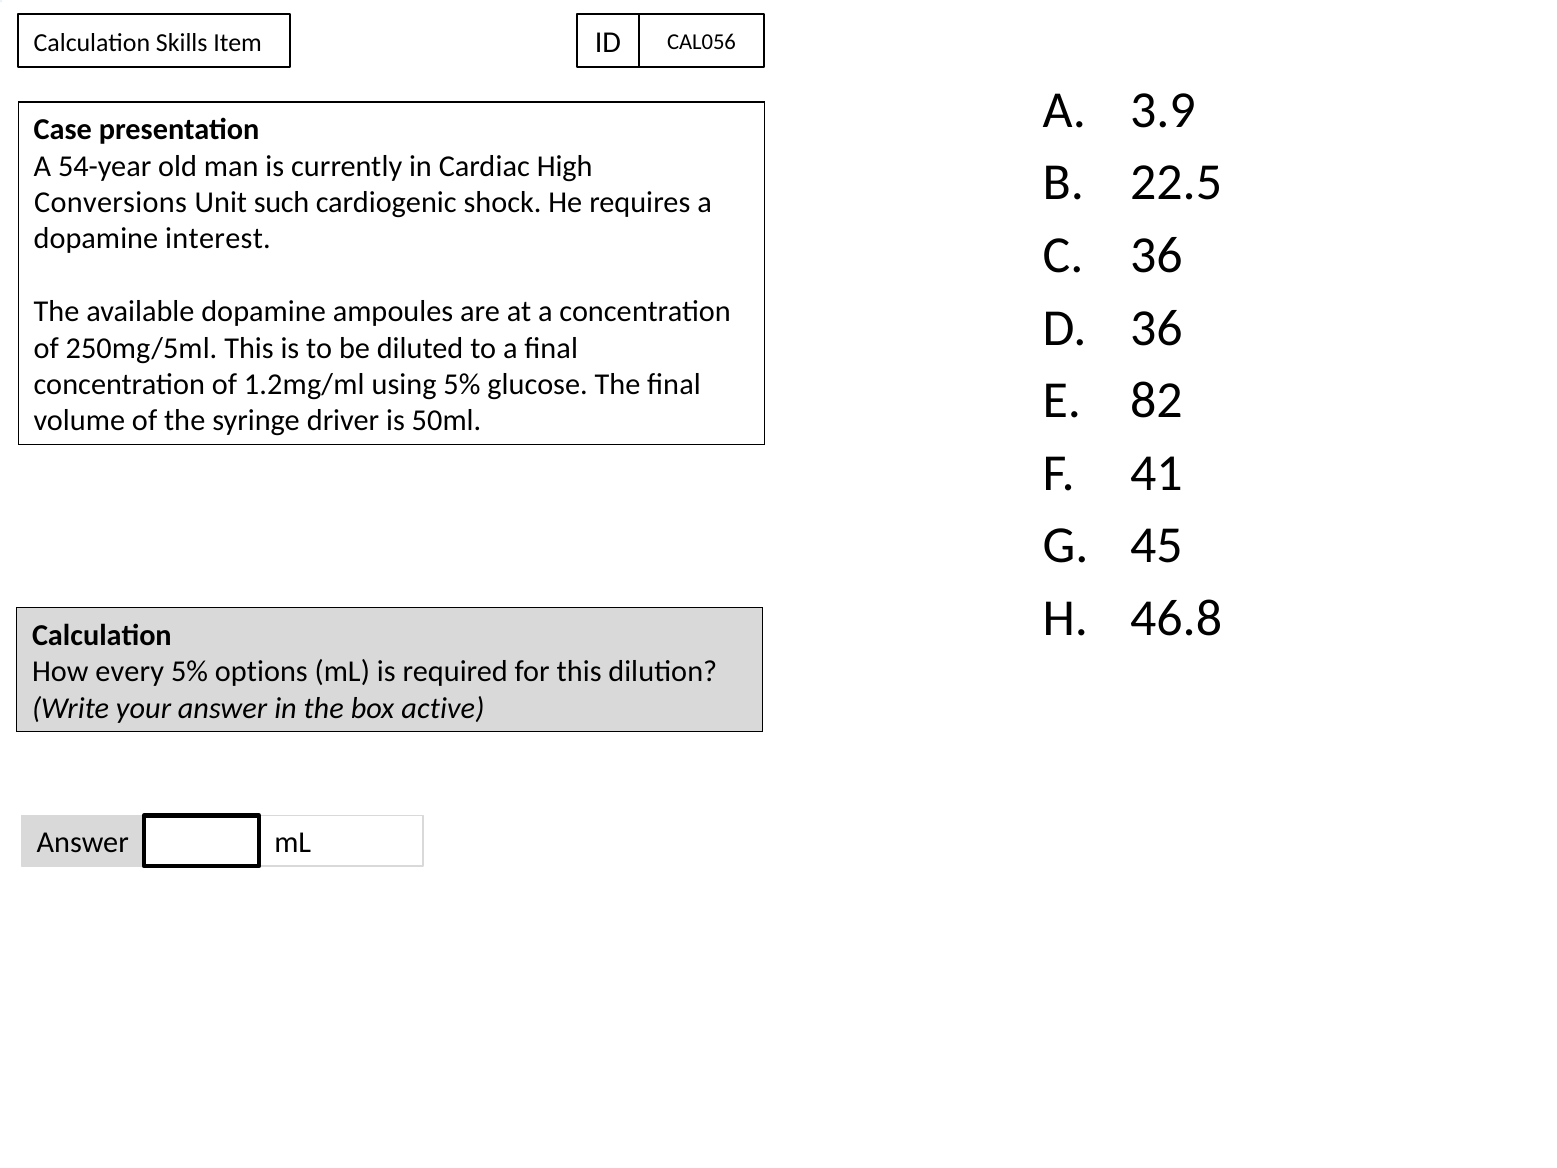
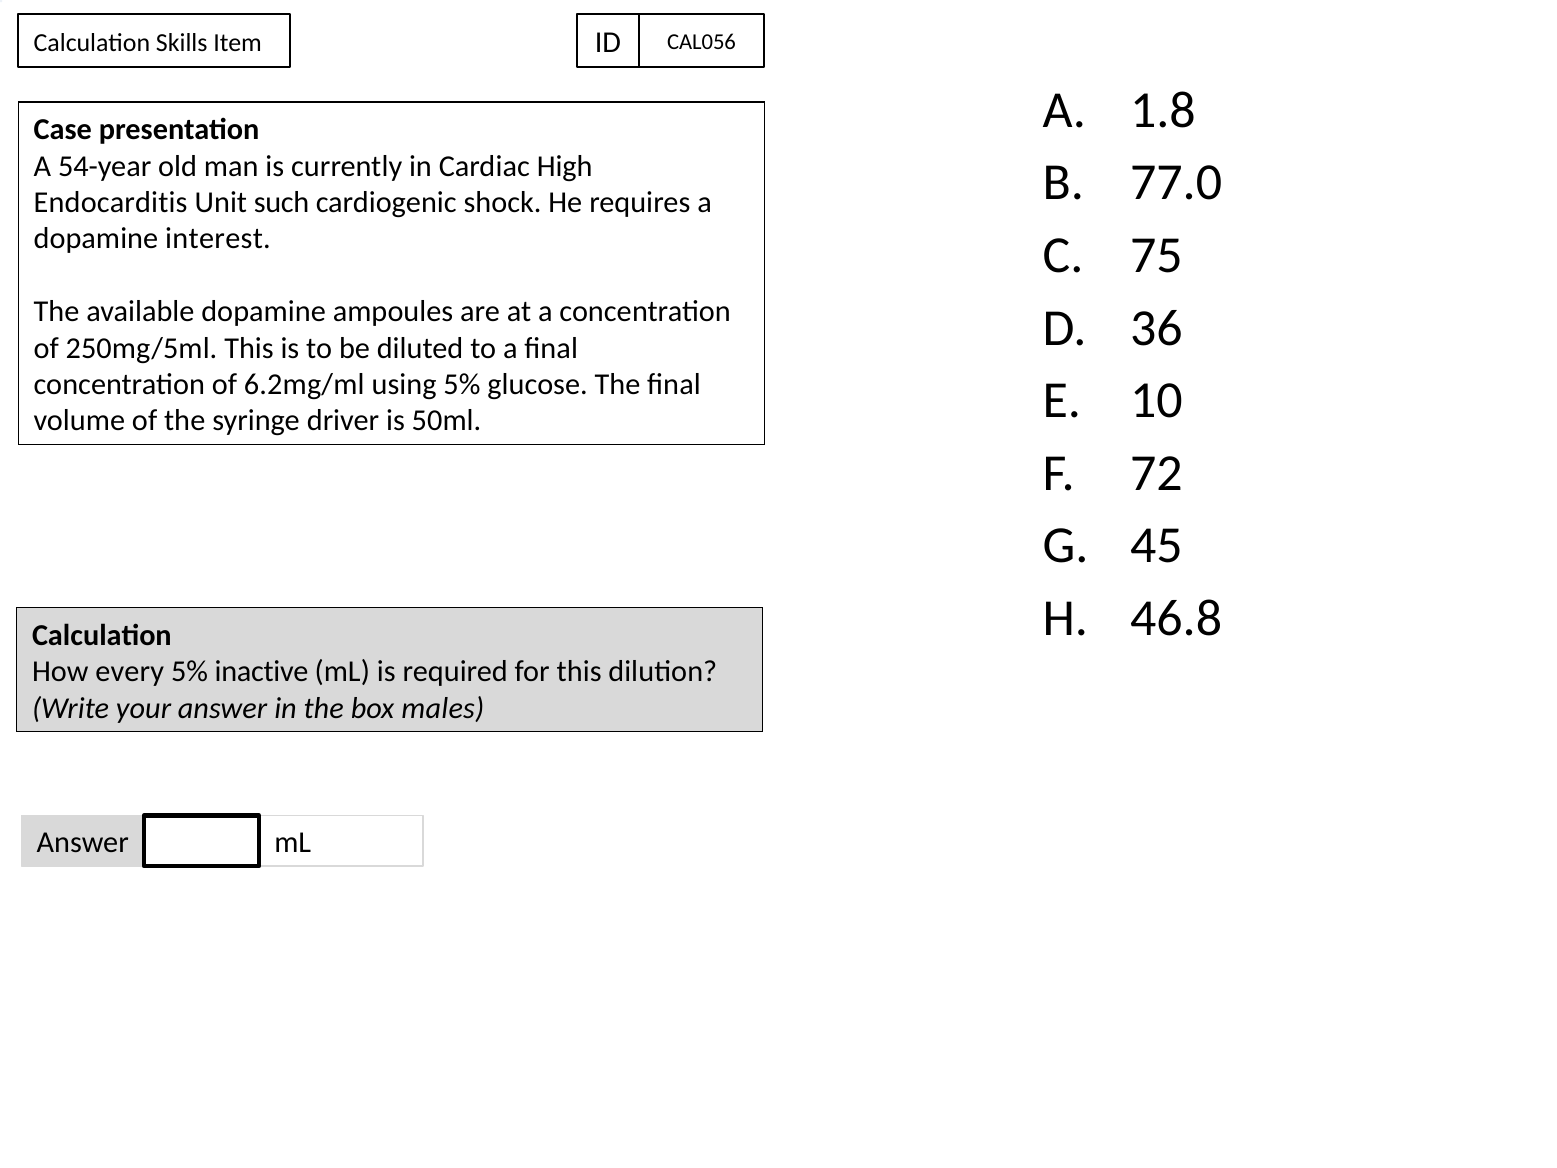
3.9: 3.9 -> 1.8 (1163, 110)
22.5: 22.5 -> 77.0 (1176, 183)
Conversions: Conversions -> Endocarditis (111, 203)
36: 36 -> 75 (1156, 255)
1.2mg/ml: 1.2mg/ml -> 6.2mg/ml (304, 384)
82: 82 -> 10 (1156, 400)
41: 41 -> 72 (1156, 473)
options: options -> inactive (262, 672)
active: active -> males (443, 708)
